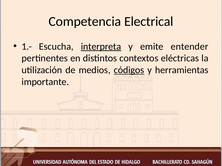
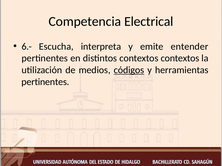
1.-: 1.- -> 6.- (27, 47)
interpreta underline: present -> none (101, 47)
contextos eléctricas: eléctricas -> contextos (180, 58)
importante: importante -> pertinentes (45, 82)
